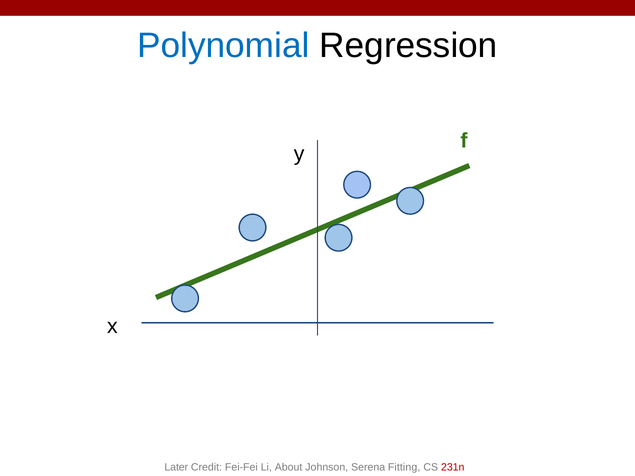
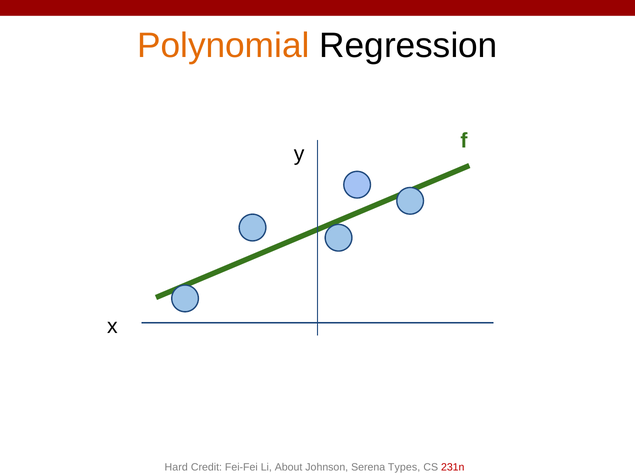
Polynomial colour: blue -> orange (223, 46)
Later: Later -> Hard (176, 467)
Fitting: Fitting -> Types (404, 467)
